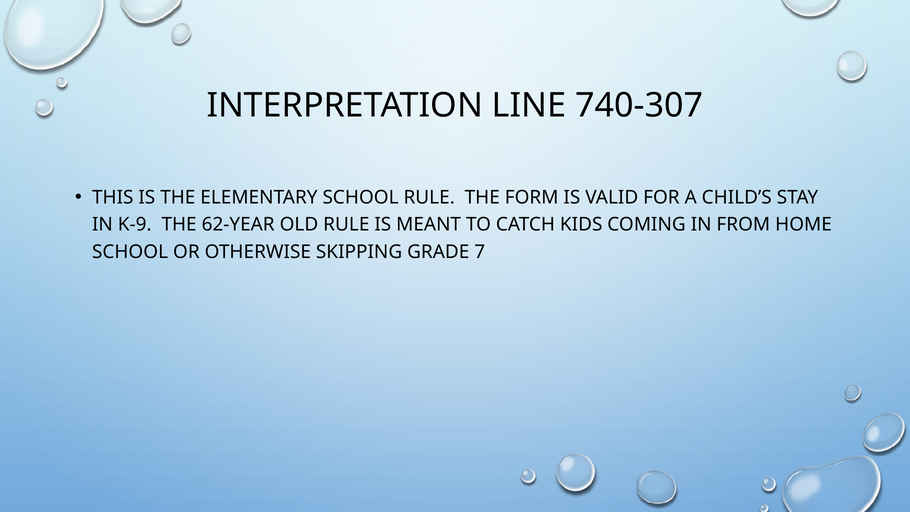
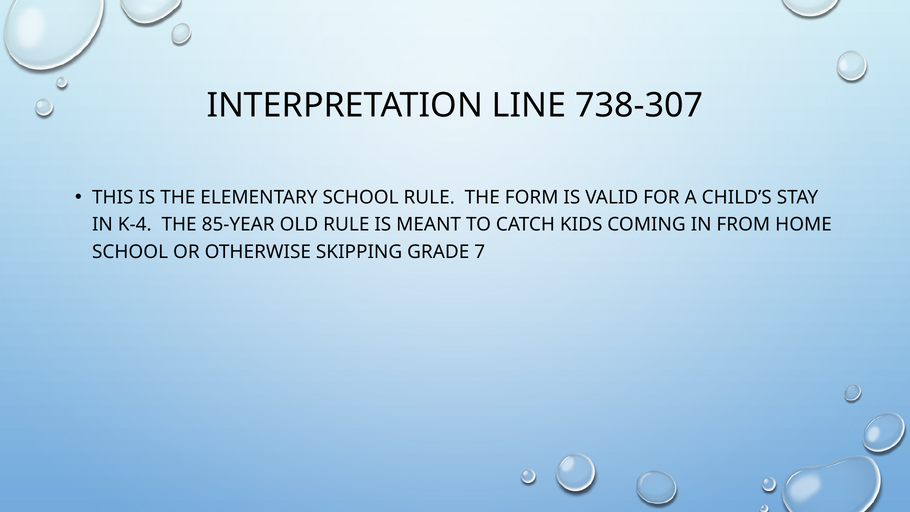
740-307: 740-307 -> 738-307 (639, 105)
K-9: K-9 -> K-4 (135, 225)
62-YEAR: 62-YEAR -> 85-YEAR (238, 225)
